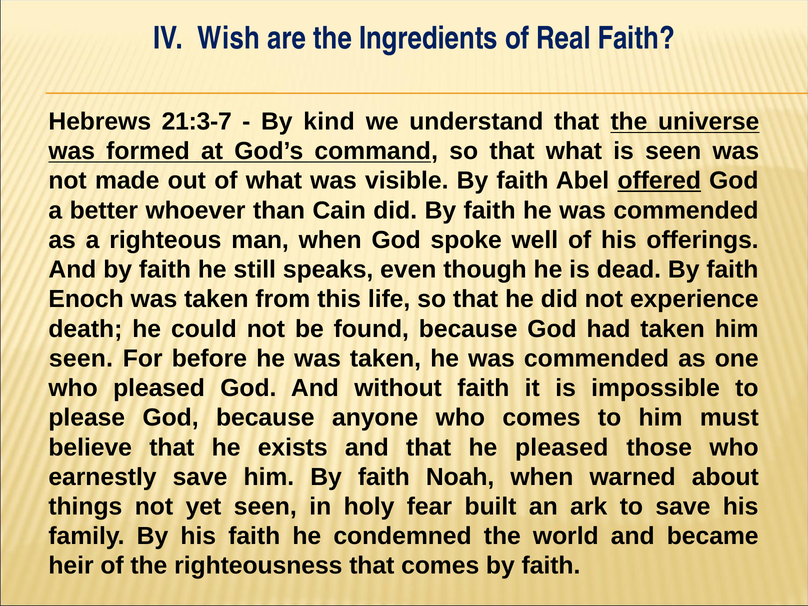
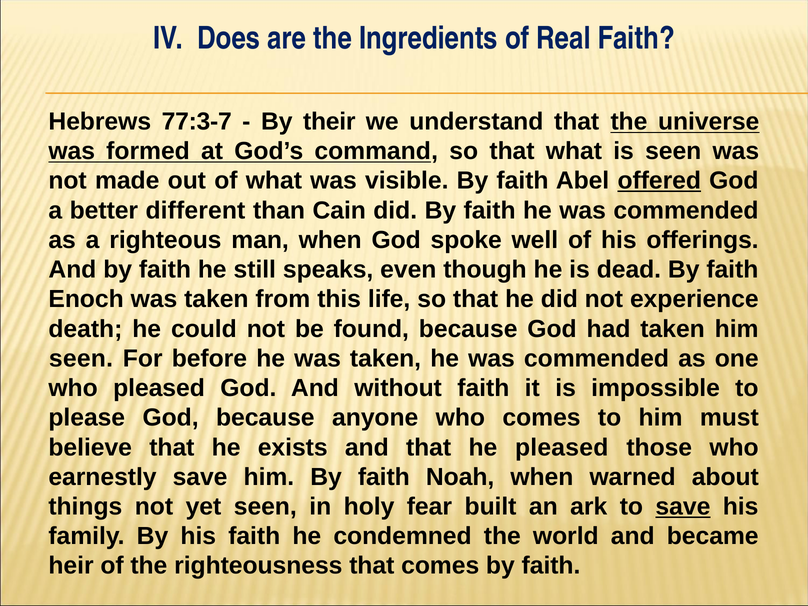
Wish: Wish -> Does (229, 38)
21:3-7: 21:3-7 -> 77:3-7 (197, 122)
kind: kind -> their (329, 122)
whoever: whoever -> different (195, 210)
save underline: none -> present (683, 507)
